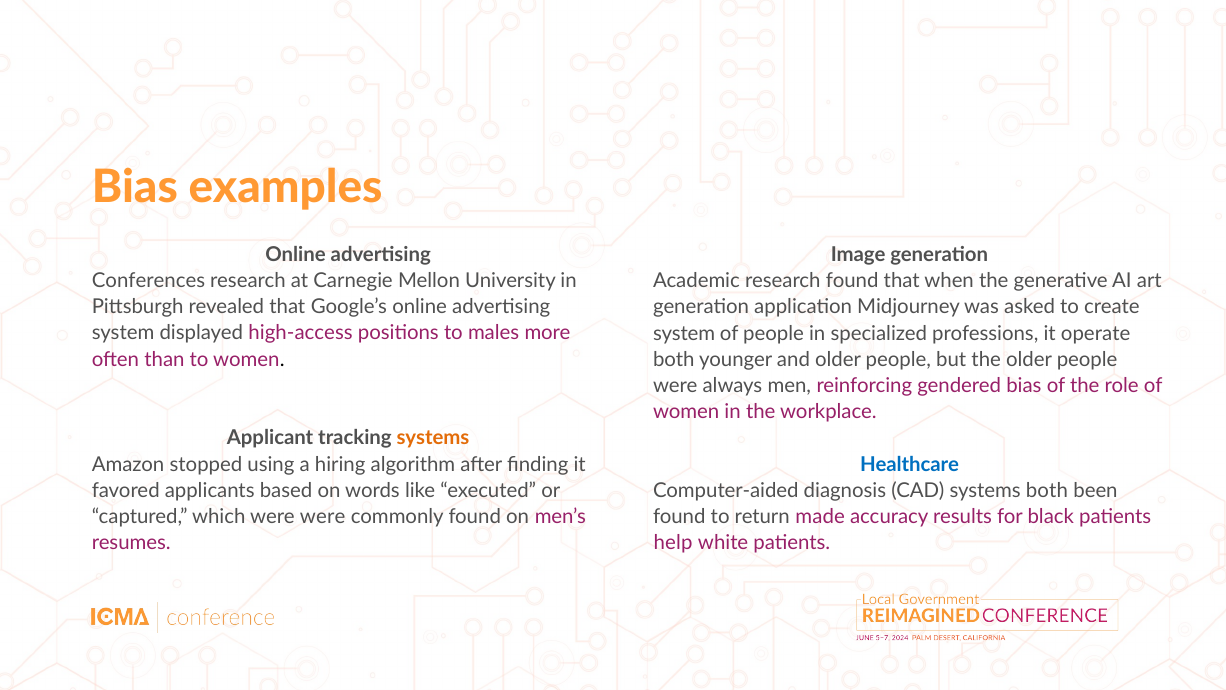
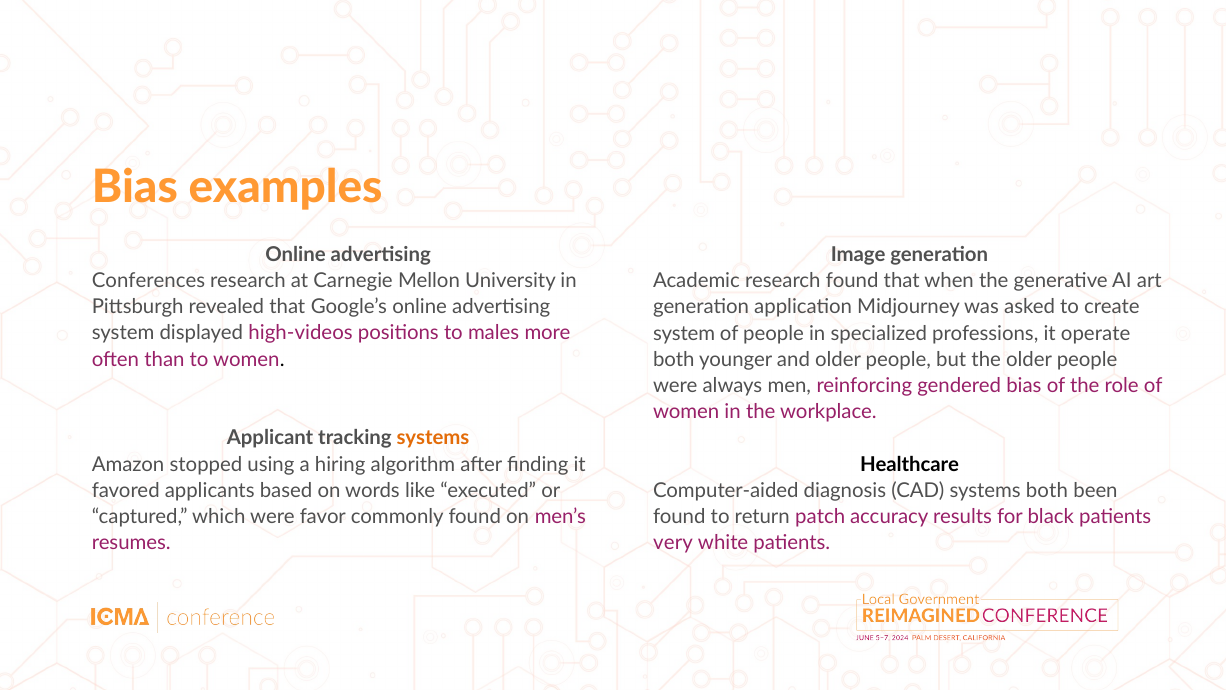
high-access: high-access -> high-videos (301, 333)
Healthcare colour: blue -> black (910, 464)
were were: were -> favor (323, 517)
made: made -> patch (820, 517)
help: help -> very (673, 543)
